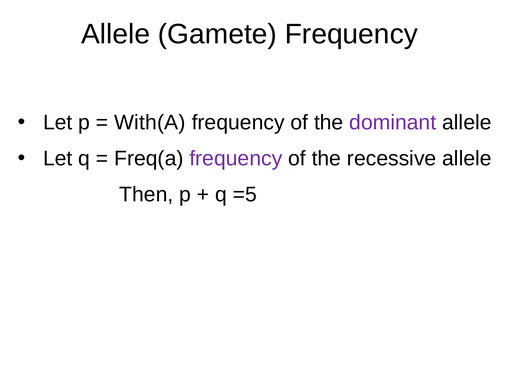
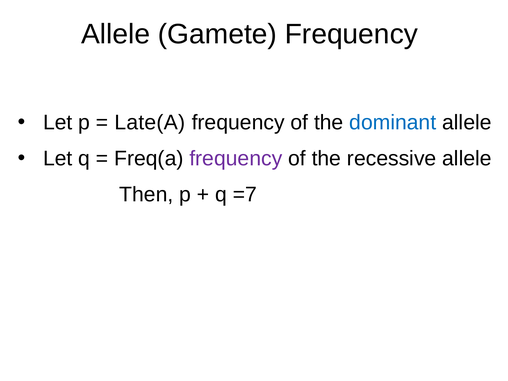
With(A: With(A -> Late(A (150, 123)
dominant colour: purple -> blue (393, 123)
=5: =5 -> =7 (245, 195)
